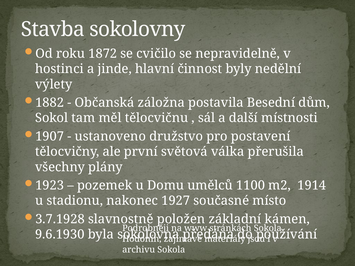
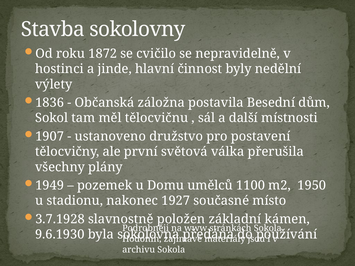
1882: 1882 -> 1836 (50, 103)
1923: 1923 -> 1949 (50, 186)
1914: 1914 -> 1950 (312, 186)
